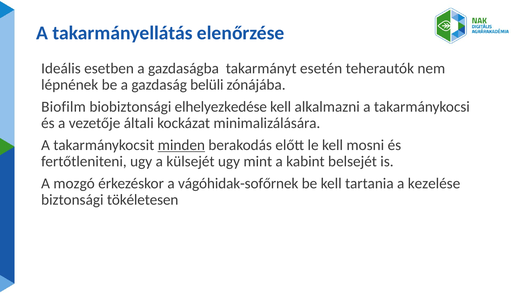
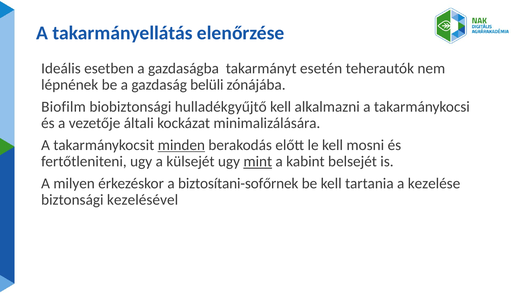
elhelyezkedése: elhelyezkedése -> hulladékgyűjtő (221, 107)
mint underline: none -> present (258, 162)
mozgó: mozgó -> milyen (74, 184)
vágóhidak-sofőrnek: vágóhidak-sofőrnek -> biztosítani-sofőrnek (238, 184)
tökéletesen: tökéletesen -> kezelésével (143, 200)
